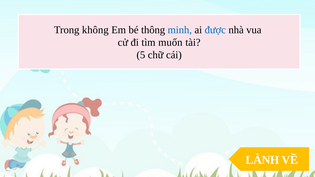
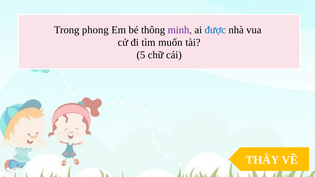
không: không -> phong (95, 30)
minh colour: blue -> purple (180, 30)
LÀNH: LÀNH -> THÂY (262, 160)
